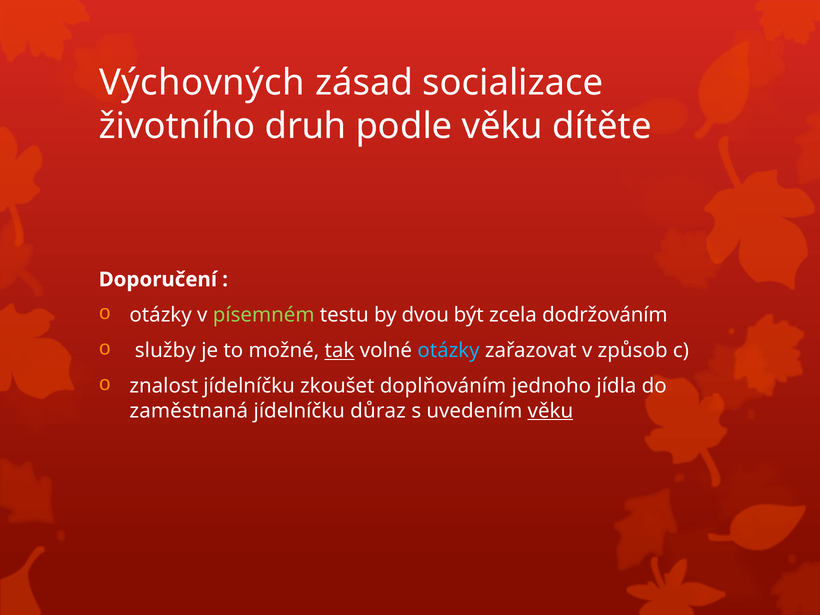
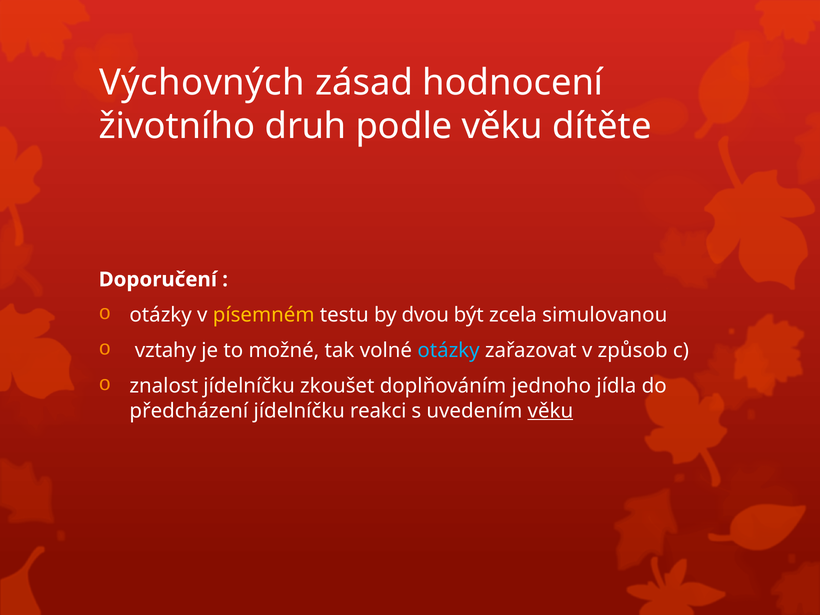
socializace: socializace -> hodnocení (513, 83)
písemném colour: light green -> yellow (264, 315)
dodržováním: dodržováním -> simulovanou (605, 315)
služby: služby -> vztahy (165, 351)
tak underline: present -> none (339, 351)
zaměstnaná: zaměstnaná -> předcházení (189, 411)
důraz: důraz -> reakci (378, 411)
